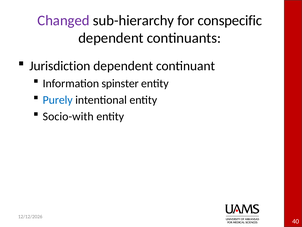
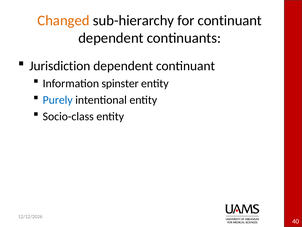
Changed colour: purple -> orange (64, 20)
for conspecific: conspecific -> continuant (230, 20)
Socio-with: Socio-with -> Socio-class (68, 116)
